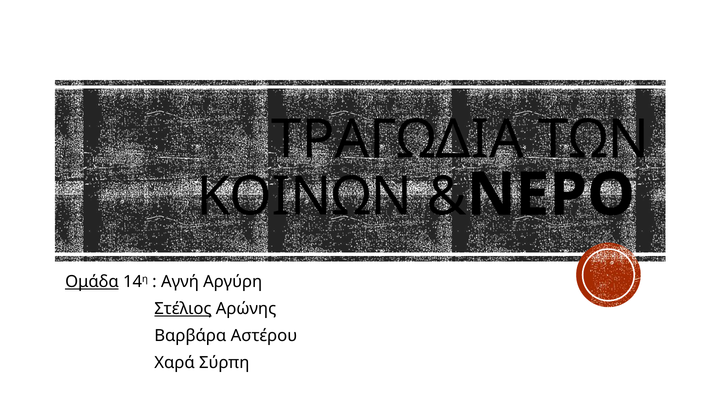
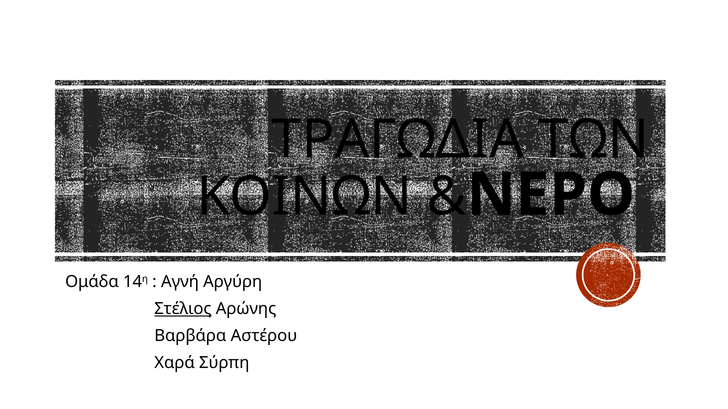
Ομάδα underline: present -> none (92, 282)
